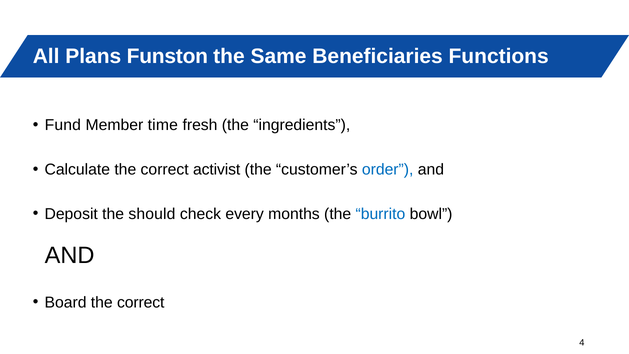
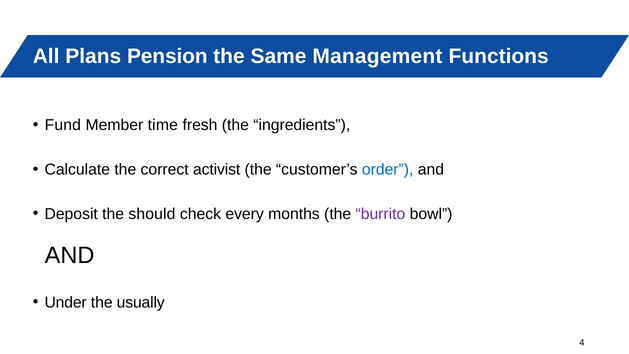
Funston: Funston -> Pension (167, 56)
Beneficiaries: Beneficiaries -> Management (377, 56)
burrito colour: blue -> purple (380, 214)
Board: Board -> Under (66, 302)
correct: correct -> usually (141, 302)
